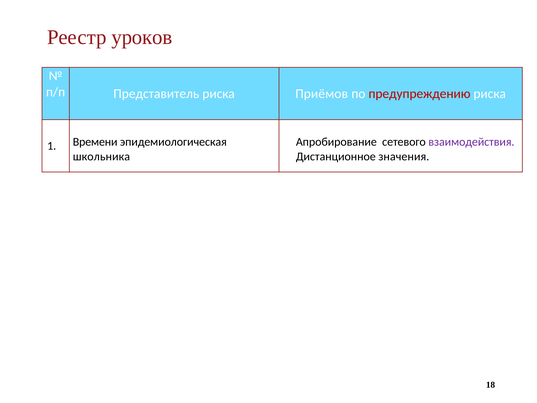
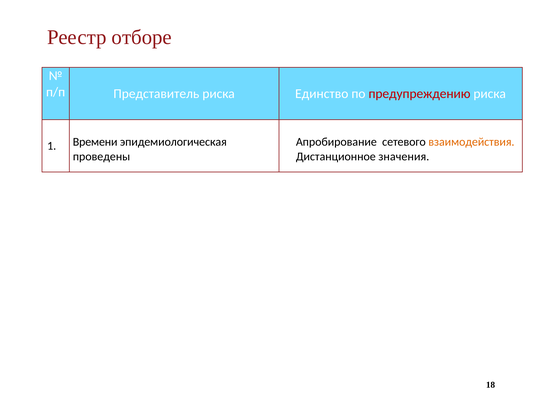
уроков: уроков -> отборе (142, 37)
Приёмов: Приёмов -> Единство (322, 94)
взаимодействия colour: purple -> orange (471, 142)
школьника: школьника -> проведены (102, 156)
